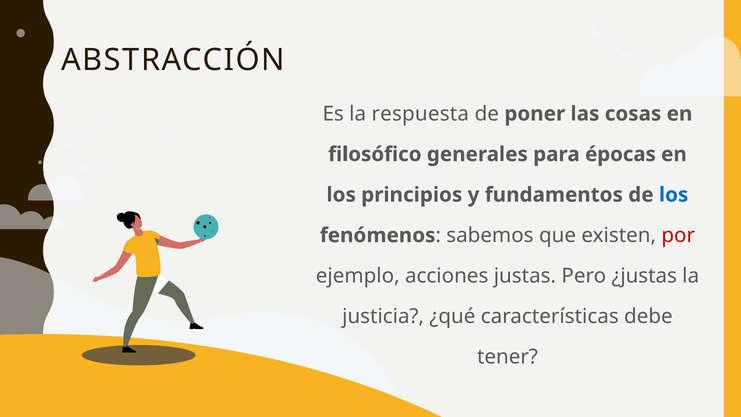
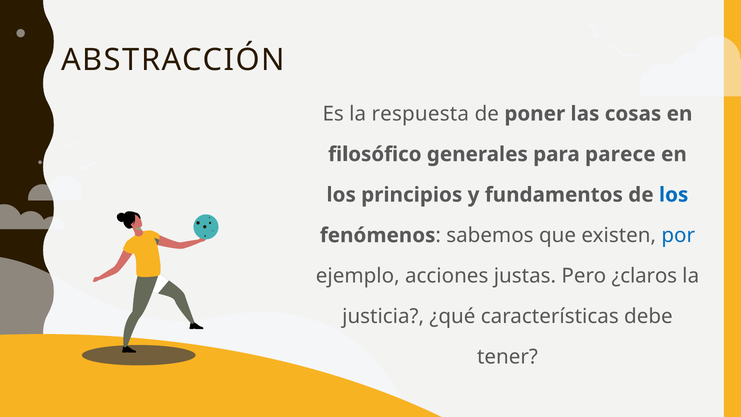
épocas: épocas -> parece (620, 154)
por colour: red -> blue (678, 235)
¿justas: ¿justas -> ¿claros (644, 276)
